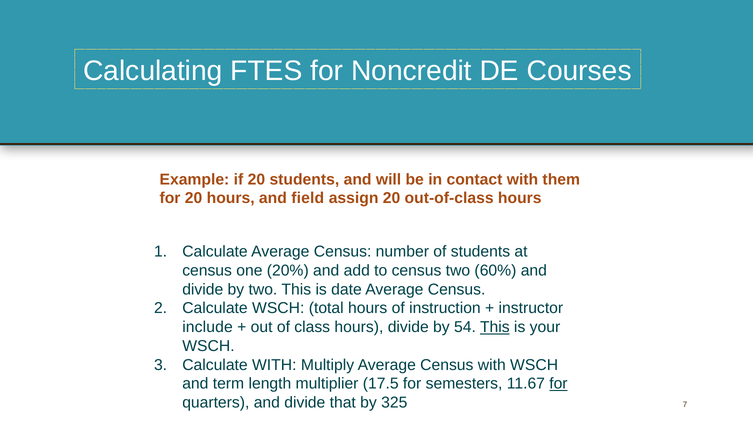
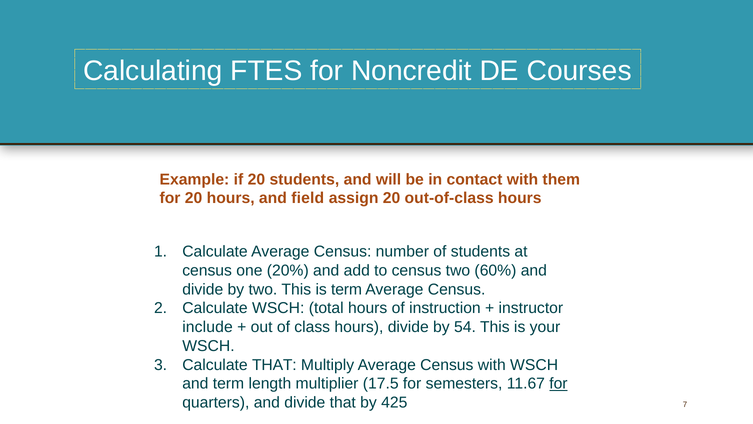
is date: date -> term (347, 289)
This underline: present -> none (495, 327)
Calculate WITH: WITH -> THAT (274, 364)
325: 325 -> 425 (394, 402)
